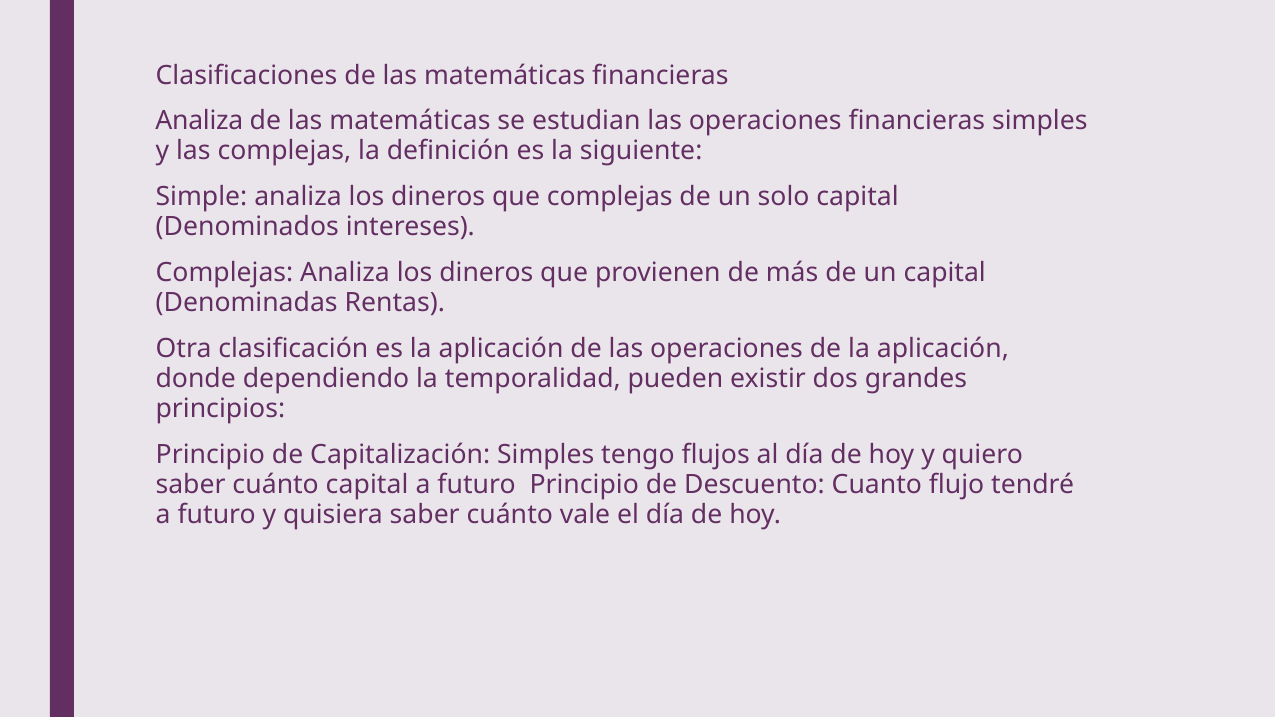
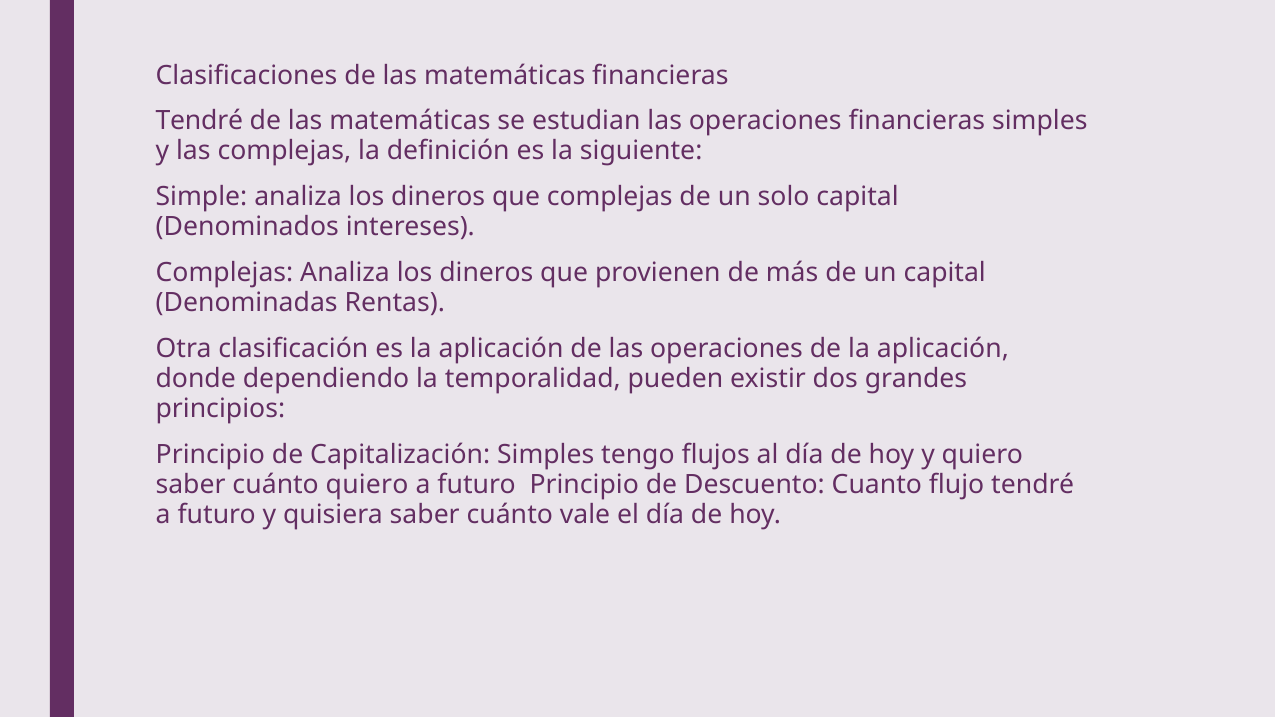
Analiza: Analiza -> Tendré (199, 121)
cuánto capital: capital -> quiero (367, 485)
